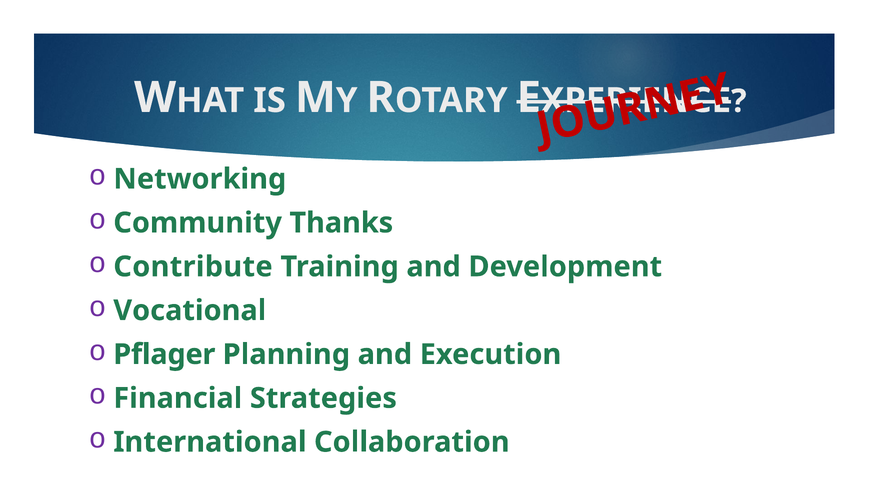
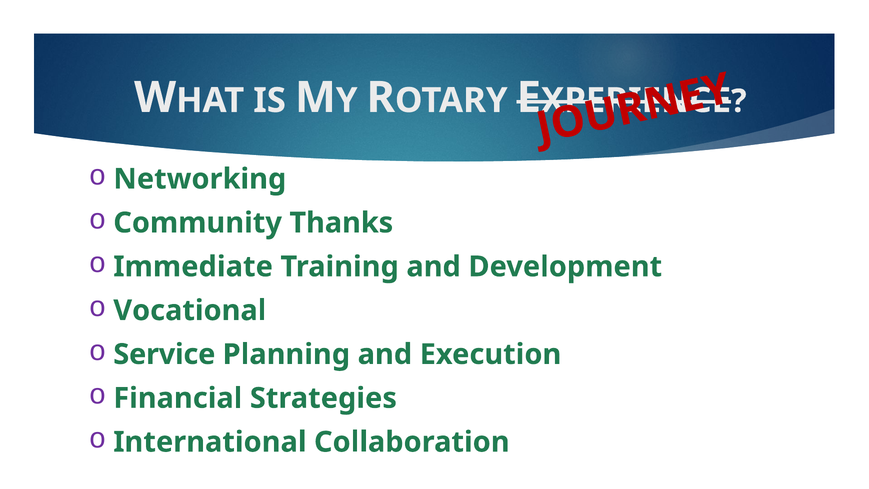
Contribute: Contribute -> Immediate (193, 267)
Pflager: Pflager -> Service (164, 354)
